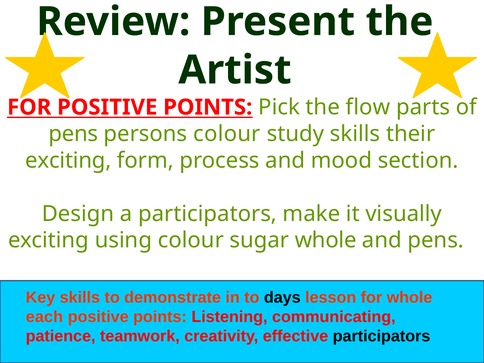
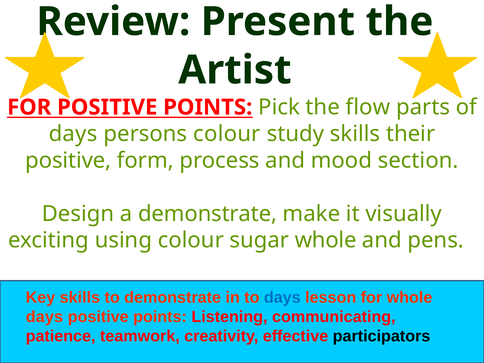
pens: pens -> days (73, 134)
exciting: exciting -> positive (68, 160)
a participators: participators -> demonstrate (208, 214)
days colour: black -> blue (282, 298)
each: each -> days (44, 317)
